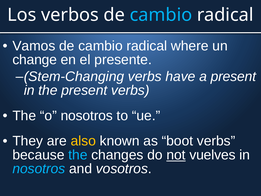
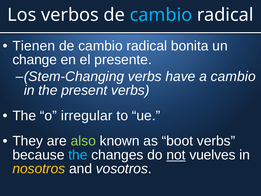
Vamos: Vamos -> Tienen (34, 46)
where: where -> bonita (190, 46)
a present: present -> cambio (233, 76)
o nosotros: nosotros -> irregular (87, 116)
also colour: yellow -> light green (83, 141)
nosotros colour: light blue -> yellow (39, 169)
